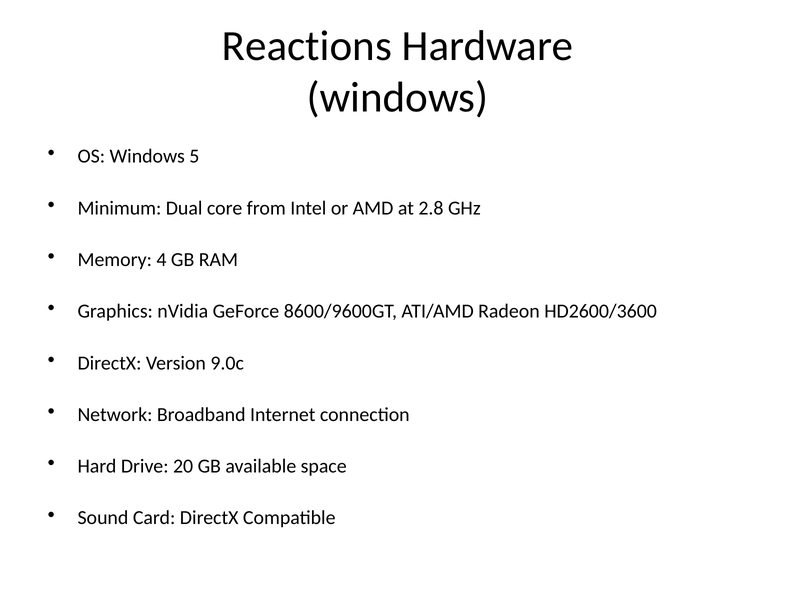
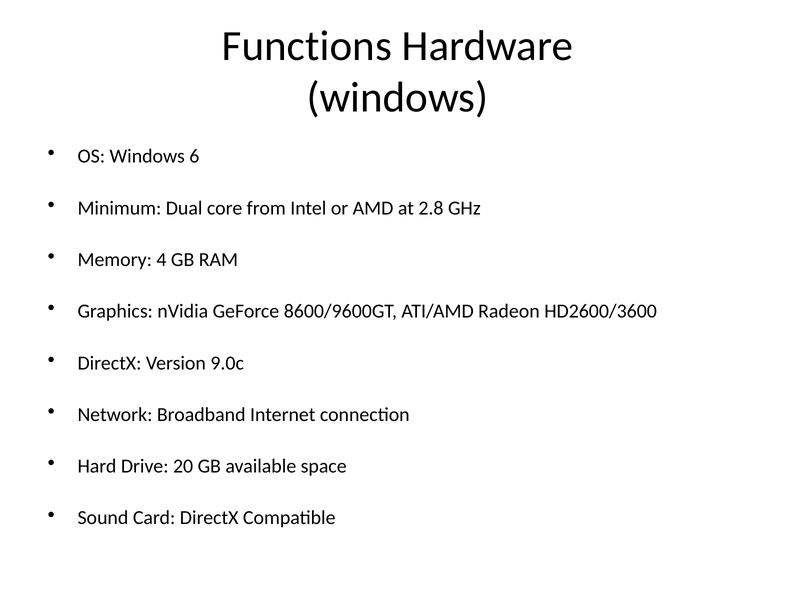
Reactions: Reactions -> Functions (307, 46)
5: 5 -> 6 (194, 156)
